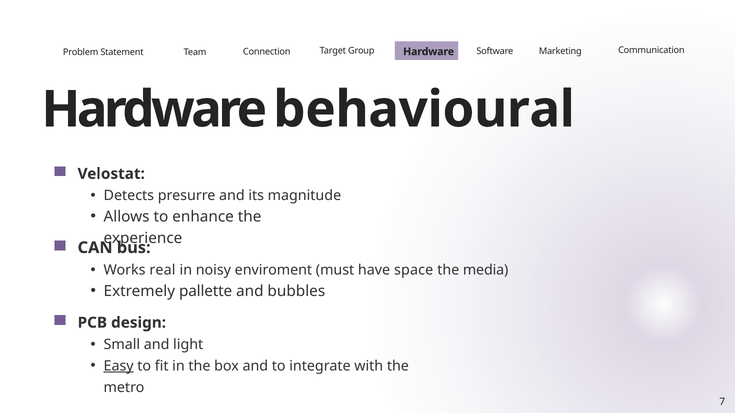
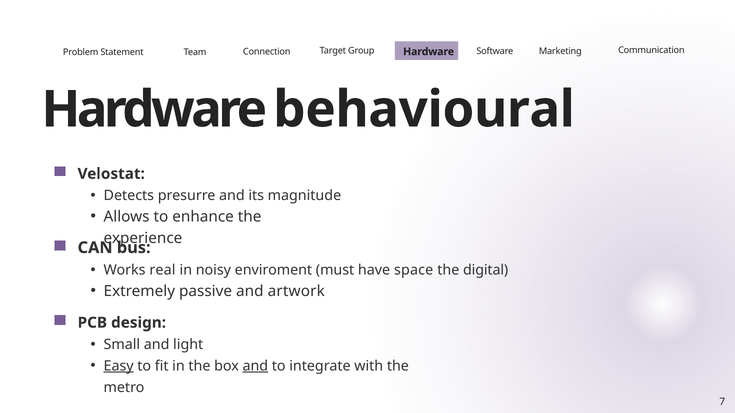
media: media -> digital (486, 270)
pallette: pallette -> passive (206, 291)
bubbles: bubbles -> artwork (296, 291)
and underline: none -> present (255, 366)
